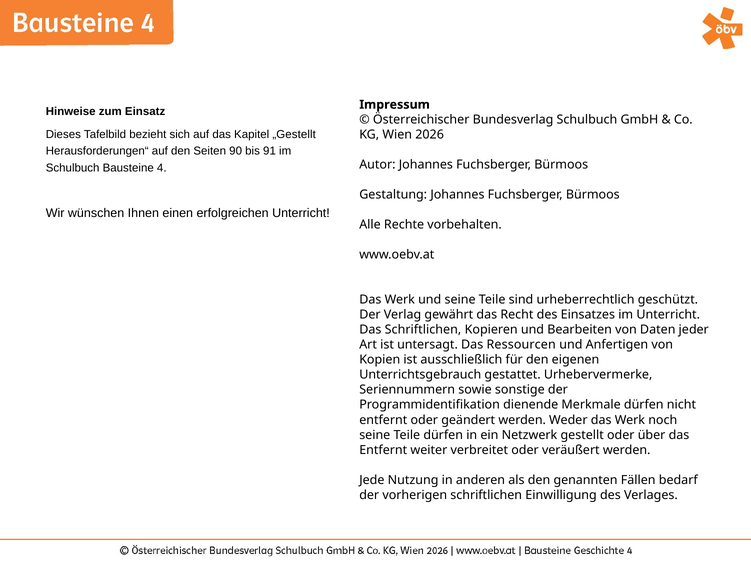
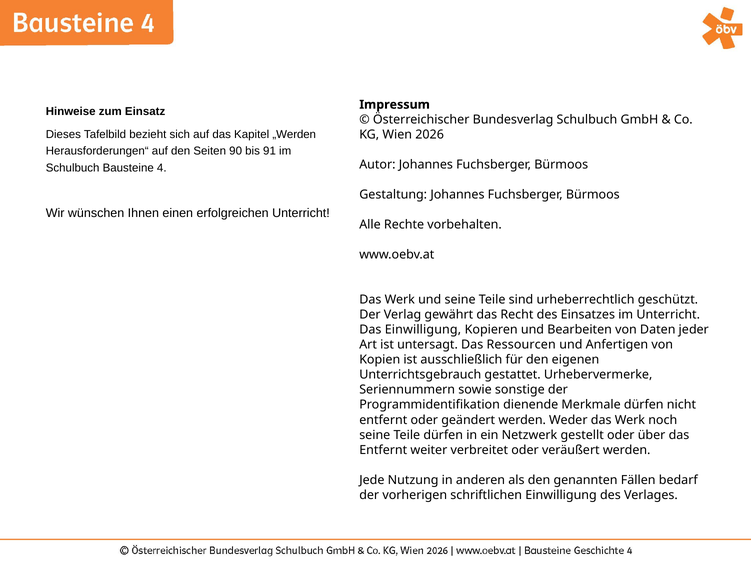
„Gestellt: „Gestellt -> „Werden (294, 134)
Das Schriftlichen: Schriftlichen -> Einwilligung (423, 330)
